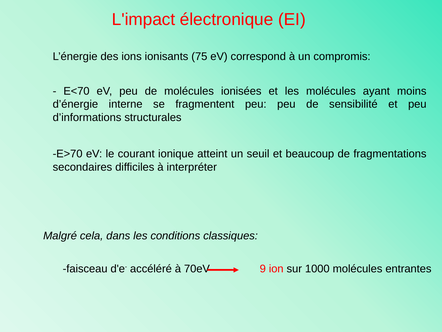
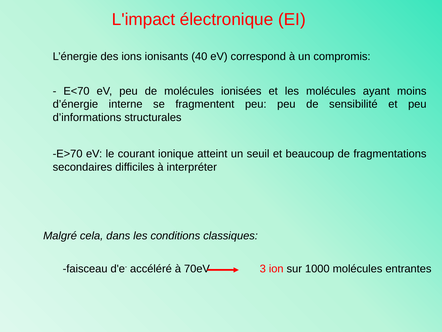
75: 75 -> 40 (199, 56)
9: 9 -> 3 (263, 268)
